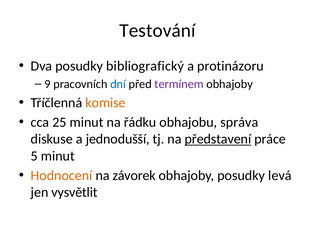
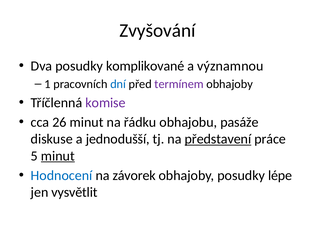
Testování: Testování -> Zvyšování (157, 30)
bibliografický: bibliografický -> komplikované (145, 66)
protinázoru: protinázoru -> významnou (230, 66)
9: 9 -> 1 (48, 84)
komise colour: orange -> purple (106, 103)
25: 25 -> 26 (59, 122)
správa: správa -> pasáže (239, 122)
minut underline: none -> present (58, 156)
Hodnocení colour: orange -> blue (62, 176)
levá: levá -> lépe (280, 176)
